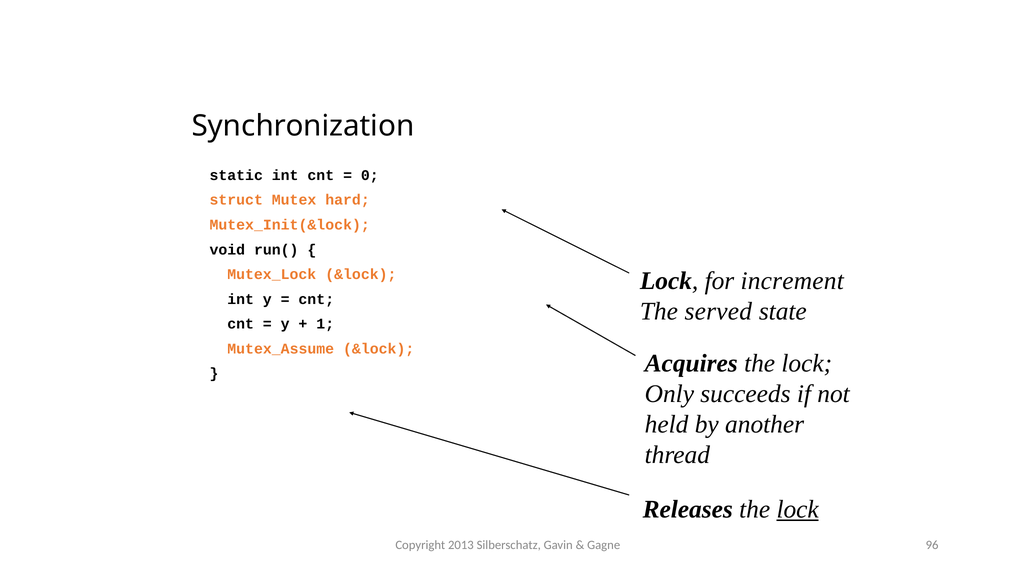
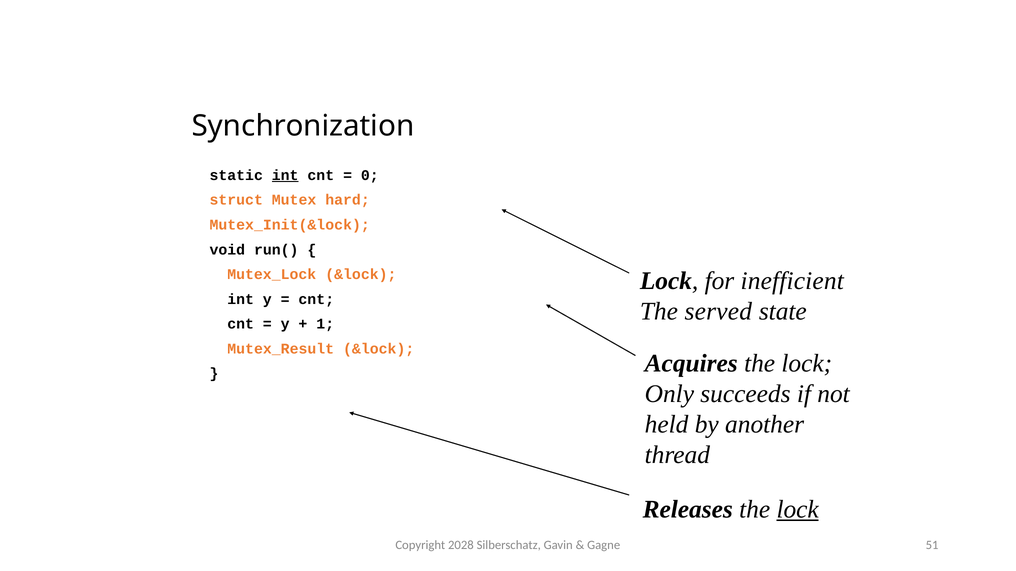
int underline: none -> present (285, 175)
increment: increment -> inefficient (792, 281)
Mutex_Assume: Mutex_Assume -> Mutex_Result (281, 349)
2013: 2013 -> 2028 (461, 546)
96: 96 -> 51 (932, 546)
